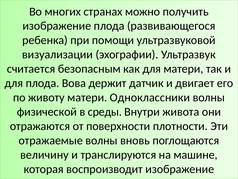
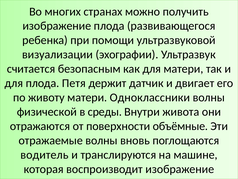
Вова: Вова -> Петя (74, 83)
плотности: плотности -> объёмные (180, 126)
величину: величину -> водитель (44, 154)
